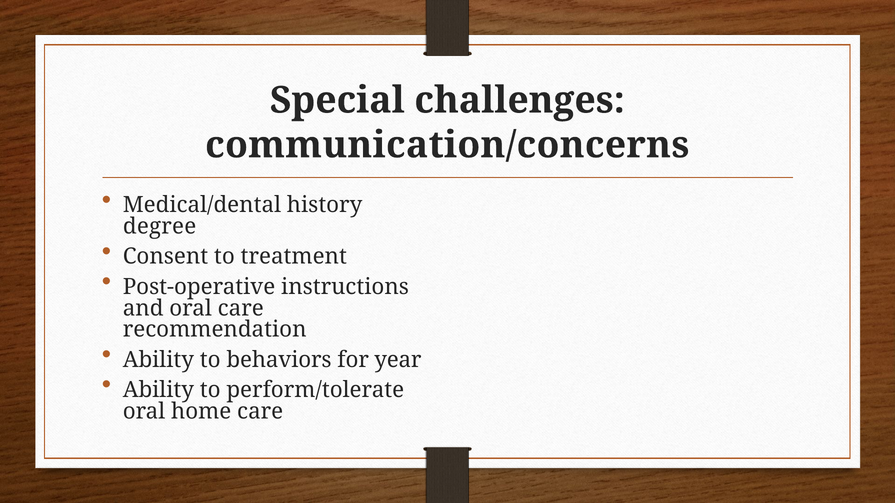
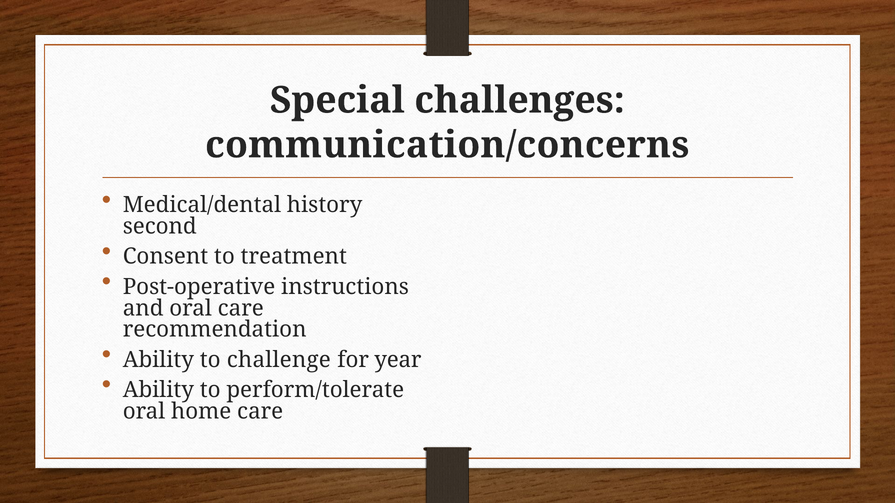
degree: degree -> second (160, 227)
behaviors: behaviors -> challenge (279, 360)
